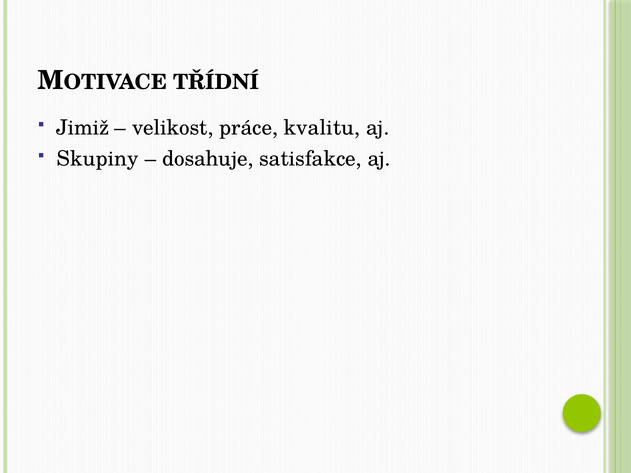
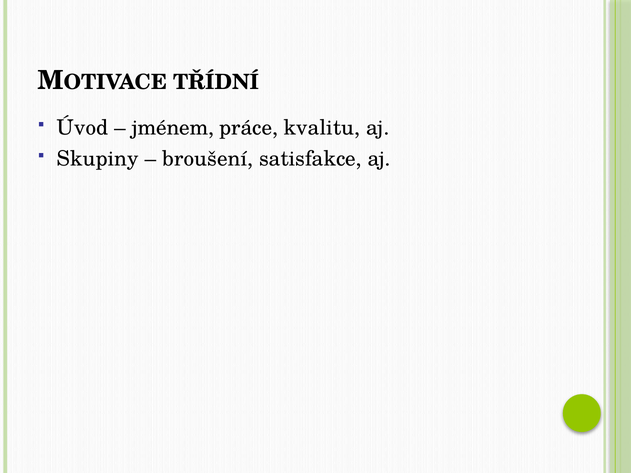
Jimiž: Jimiž -> Úvod (83, 128)
velikost: velikost -> jménem (173, 128)
dosahuje: dosahuje -> broušení (208, 159)
